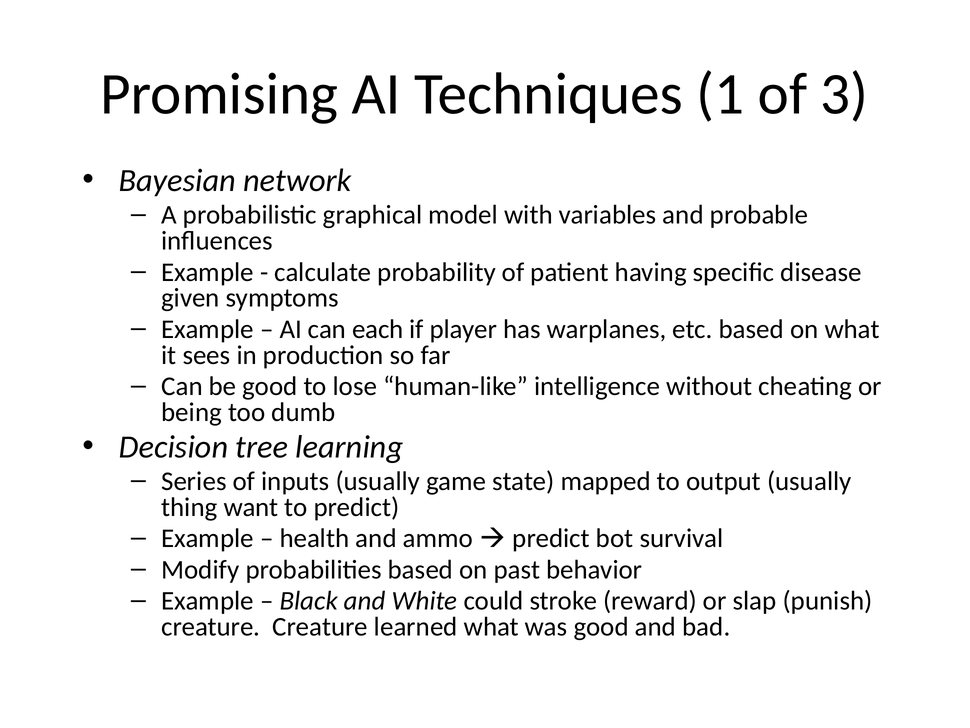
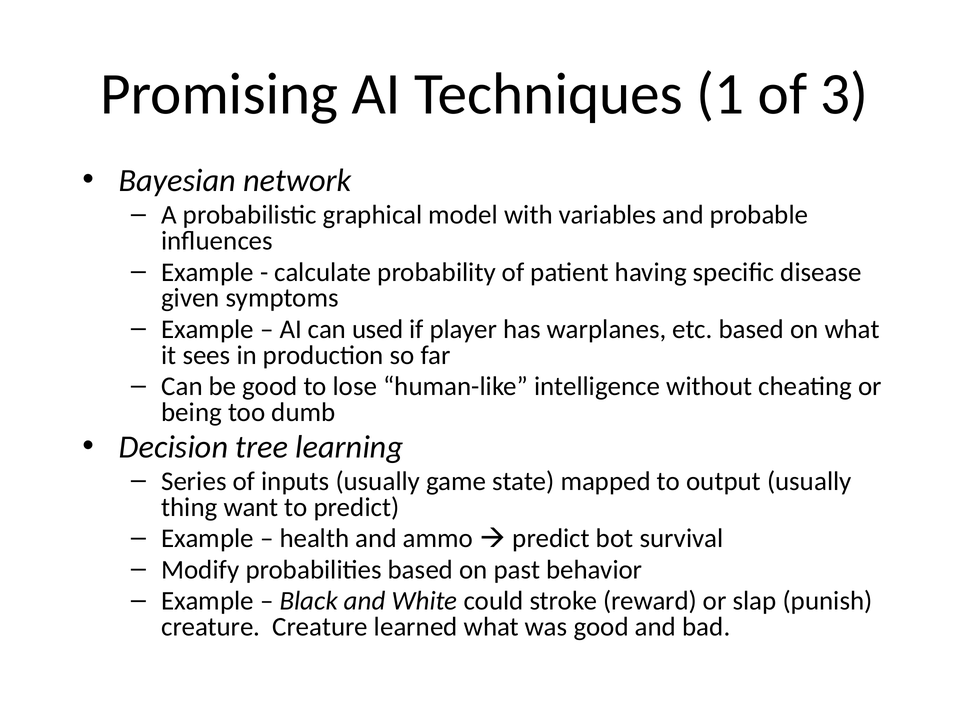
each: each -> used (378, 329)
